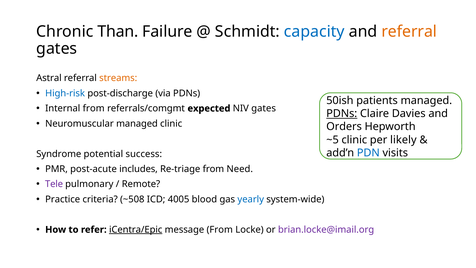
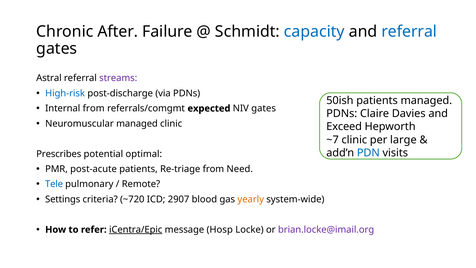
Than: Than -> After (118, 31)
referral colour: orange -> blue (409, 31)
streams colour: orange -> purple (118, 78)
PDNs underline: present -> none (342, 113)
Orders: Orders -> Exceed (344, 127)
~5: ~5 -> ~7 (333, 140)
likely: likely -> large (403, 140)
Syndrome: Syndrome -> Prescribes (59, 154)
success: success -> optimal (144, 154)
post-acute includes: includes -> patients (138, 169)
Tele colour: purple -> blue (54, 184)
Practice: Practice -> Settings (63, 199)
~508: ~508 -> ~720 (132, 199)
4005: 4005 -> 2907 (179, 199)
yearly colour: blue -> orange (251, 199)
message From: From -> Hosp (220, 229)
